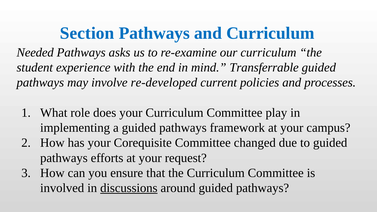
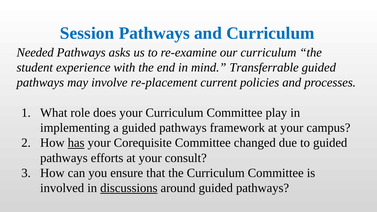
Section: Section -> Session (87, 33)
re-developed: re-developed -> re-placement (164, 83)
has underline: none -> present (76, 143)
request: request -> consult (186, 158)
